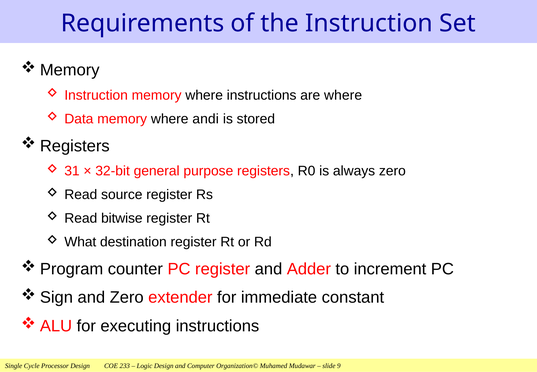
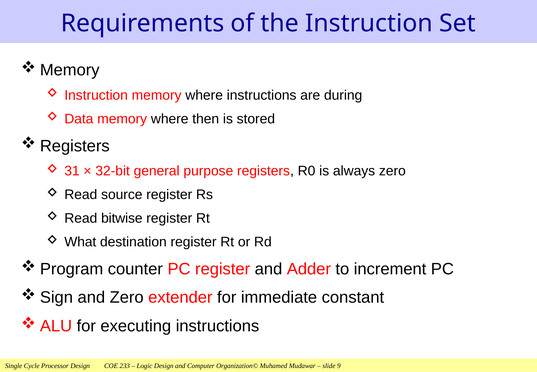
are where: where -> during (343, 95)
andi: andi -> then (206, 119)
